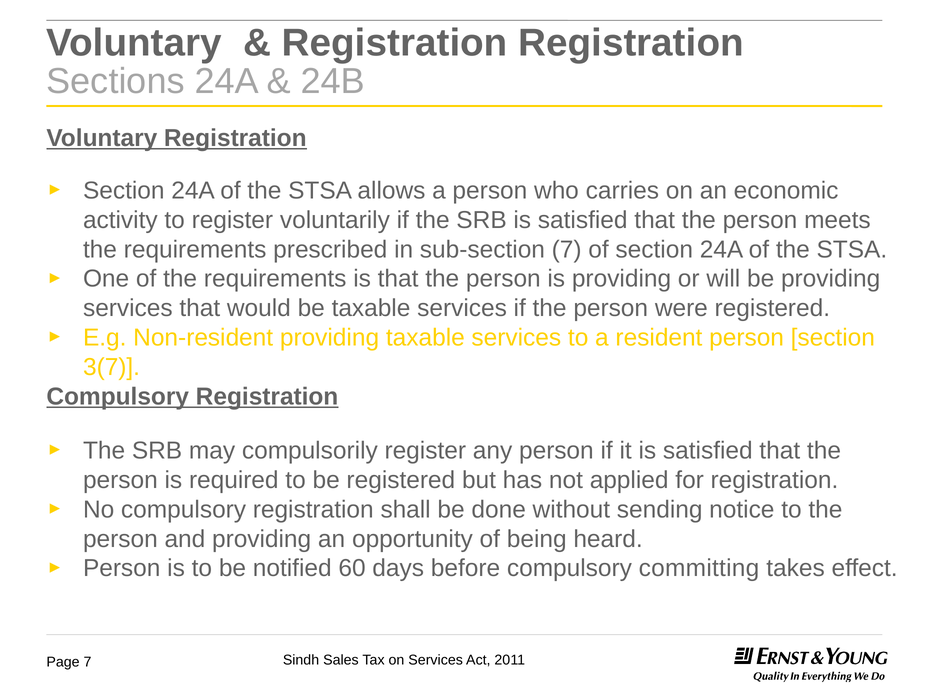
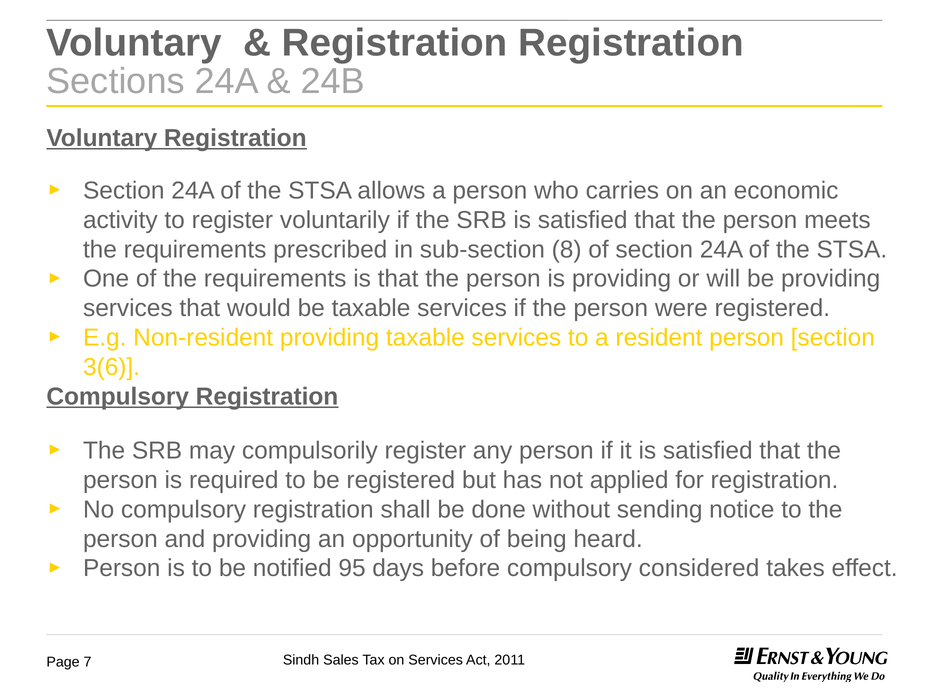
sub-section 7: 7 -> 8 (567, 249)
3(7: 3(7 -> 3(6 (112, 367)
60: 60 -> 95 (352, 568)
committing: committing -> considered (699, 568)
